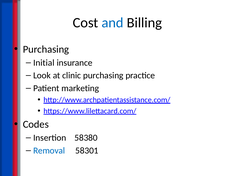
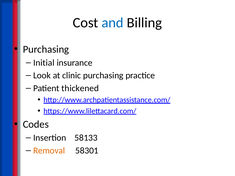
marketing: marketing -> thickened (80, 88)
58380: 58380 -> 58133 (86, 138)
Removal colour: blue -> orange (49, 151)
